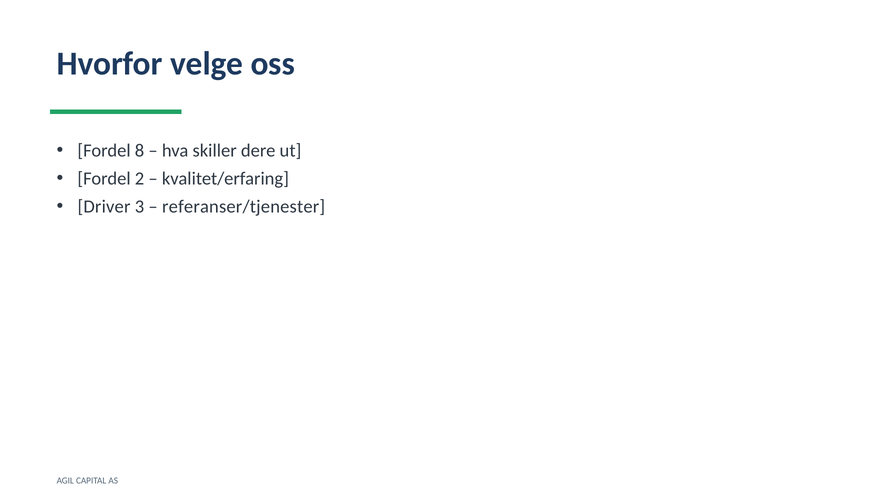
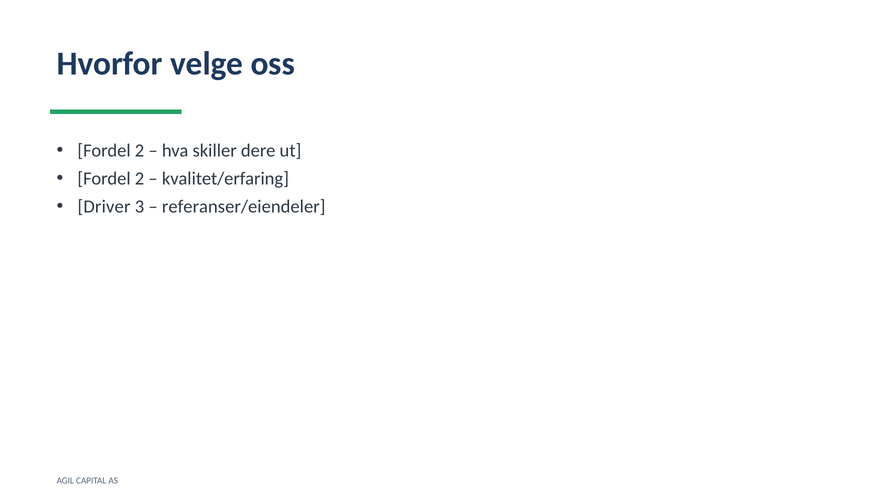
8: 8 -> 2 (140, 151)
referanser/tjenester: referanser/tjenester -> referanser/eiendeler (244, 206)
